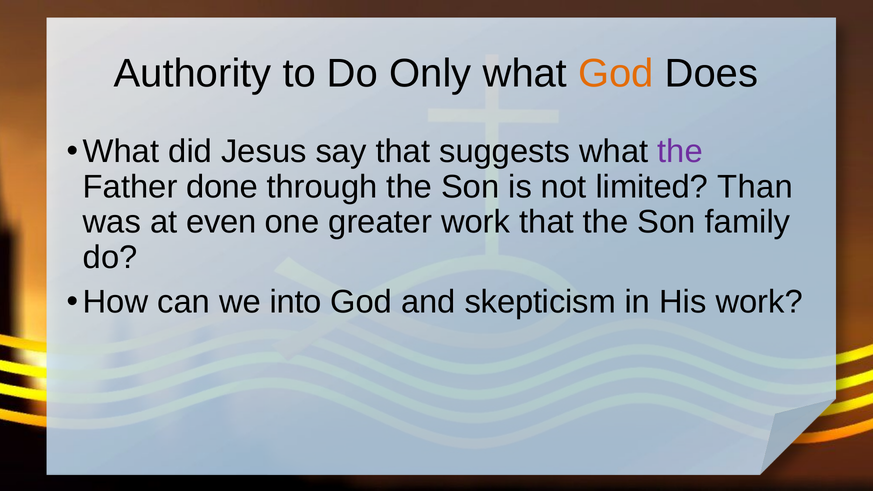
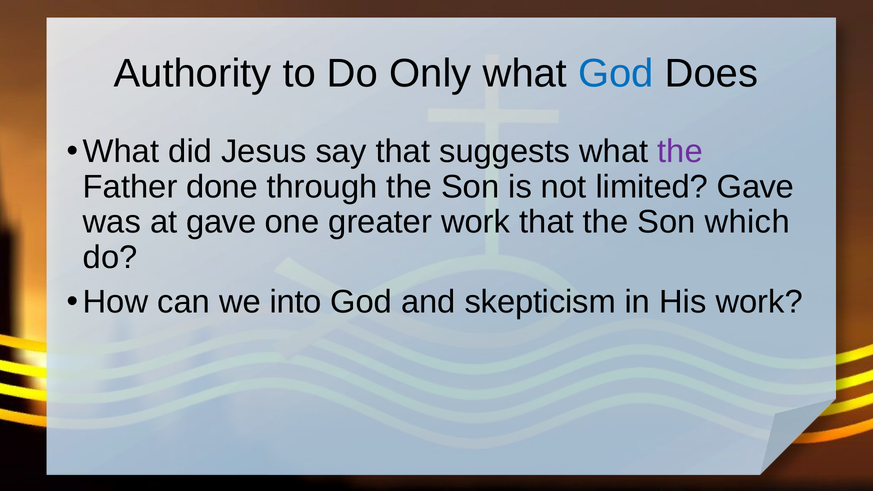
God colour: orange -> blue (616, 73)
limited Than: Than -> Gave (756, 187)
at even: even -> gave (221, 222)
family: family -> which (747, 222)
